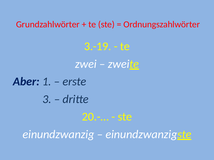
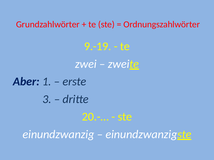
3.-19: 3.-19 -> 9.-19 (98, 46)
